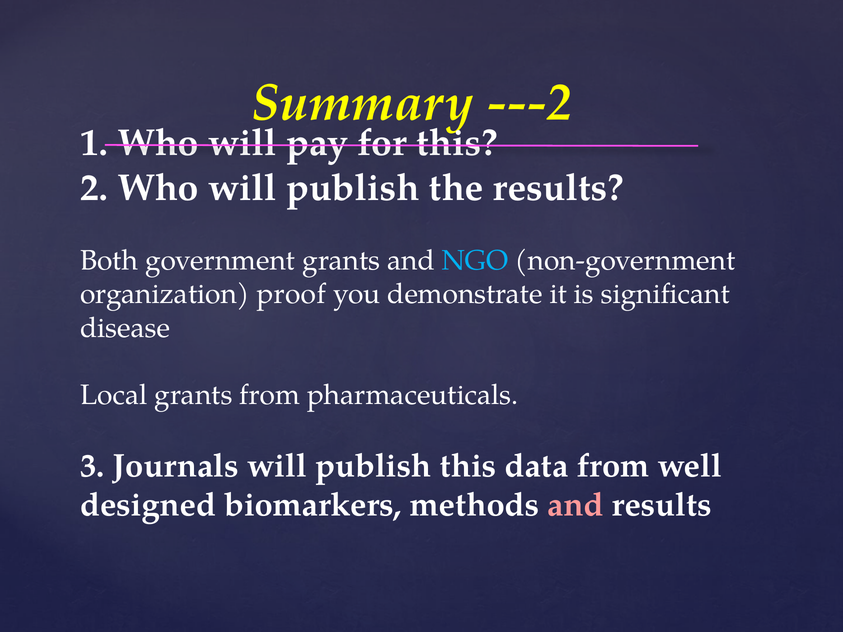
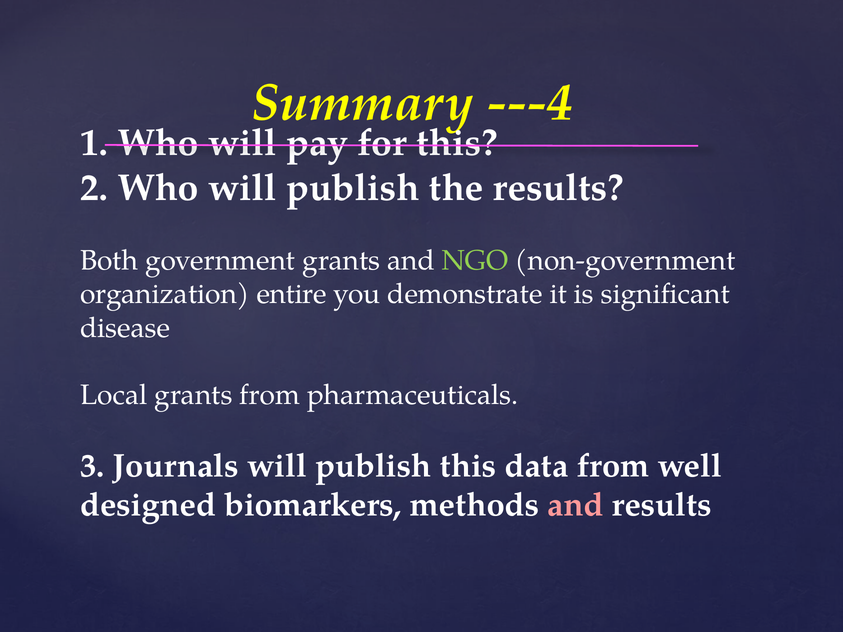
---2: ---2 -> ---4 (530, 103)
NGO colour: light blue -> light green (475, 260)
proof: proof -> entire (292, 294)
